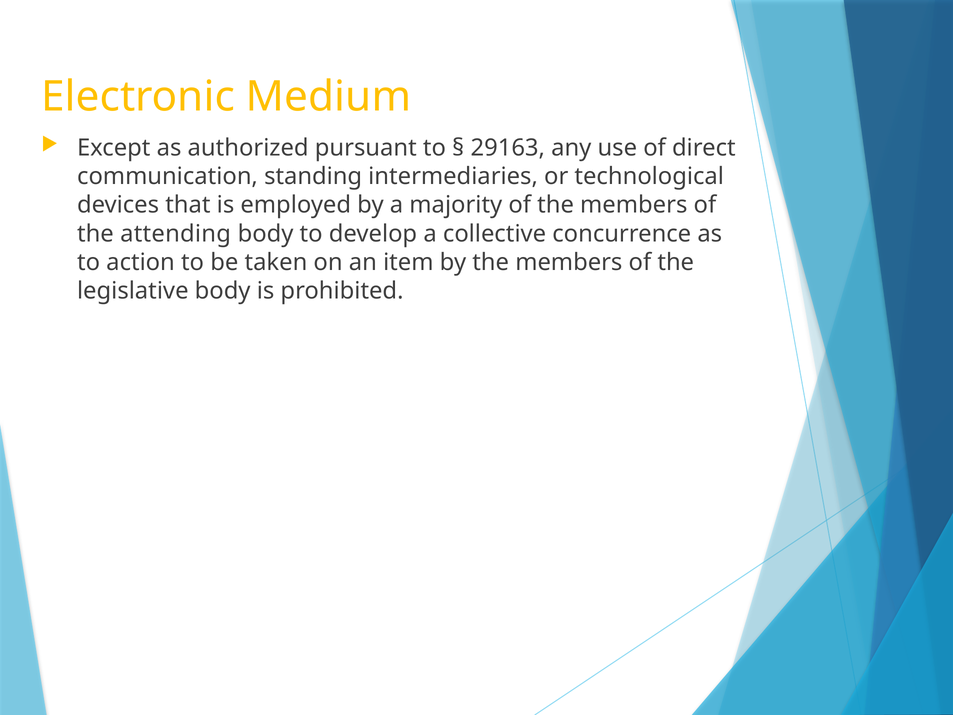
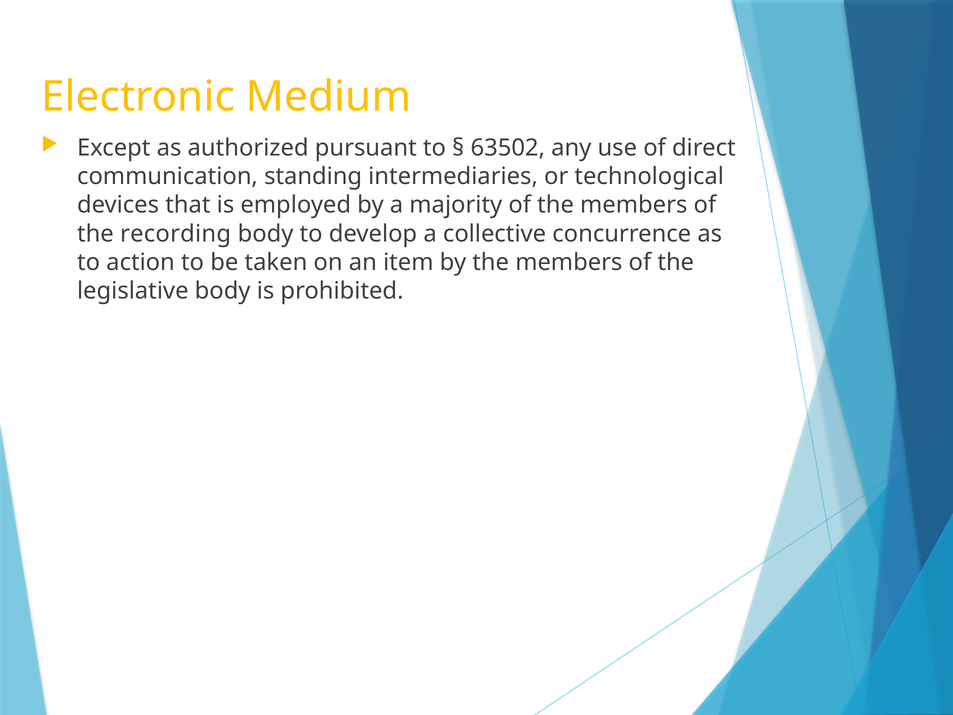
29163: 29163 -> 63502 (508, 148)
attending: attending -> recording (176, 234)
